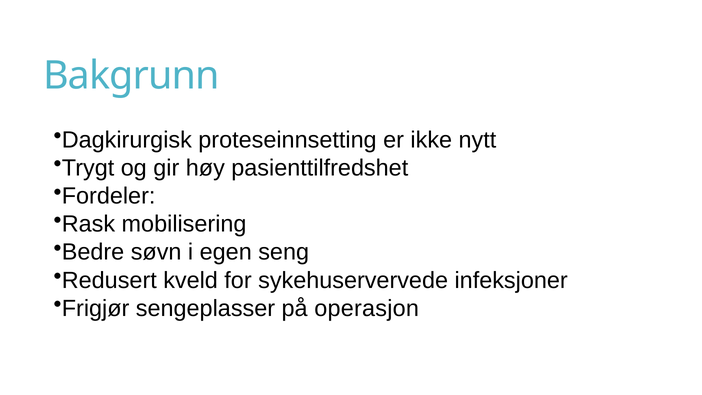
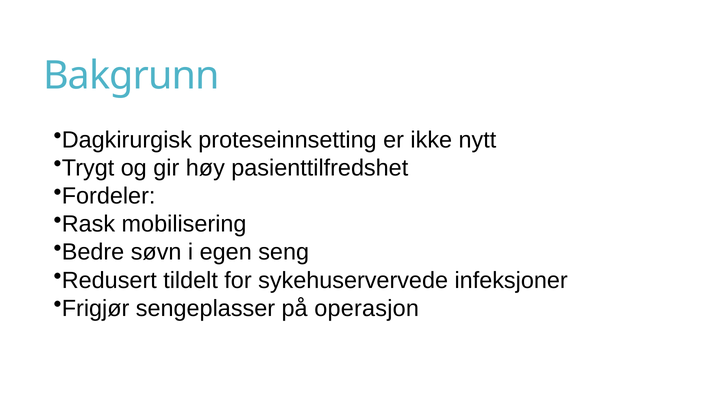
kveld: kveld -> tildelt (191, 280)
